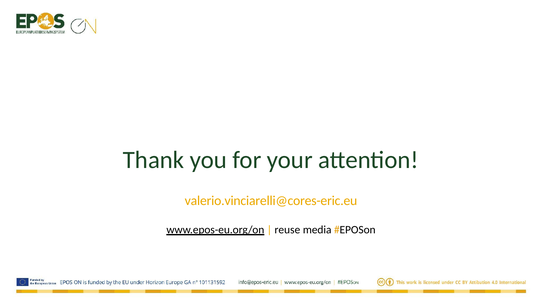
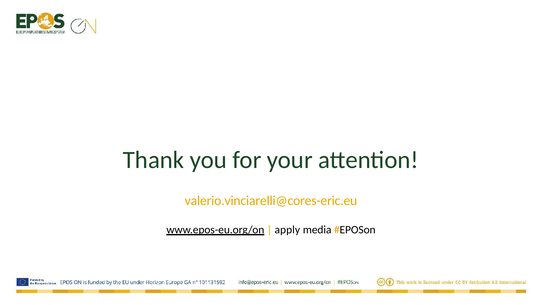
reuse: reuse -> apply (287, 230)
